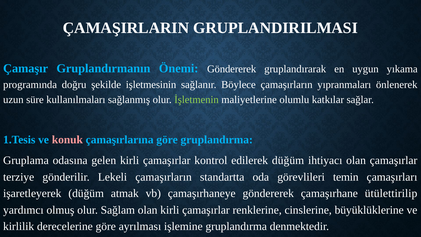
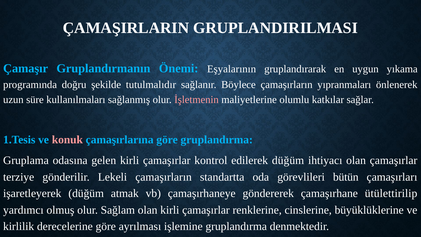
Önemi Göndererek: Göndererek -> Eşyalarının (232, 69)
işletmesinin: işletmesinin -> tutulmalıdır (151, 85)
İşletmenin colour: light green -> pink (197, 100)
temin: temin -> bütün (346, 177)
